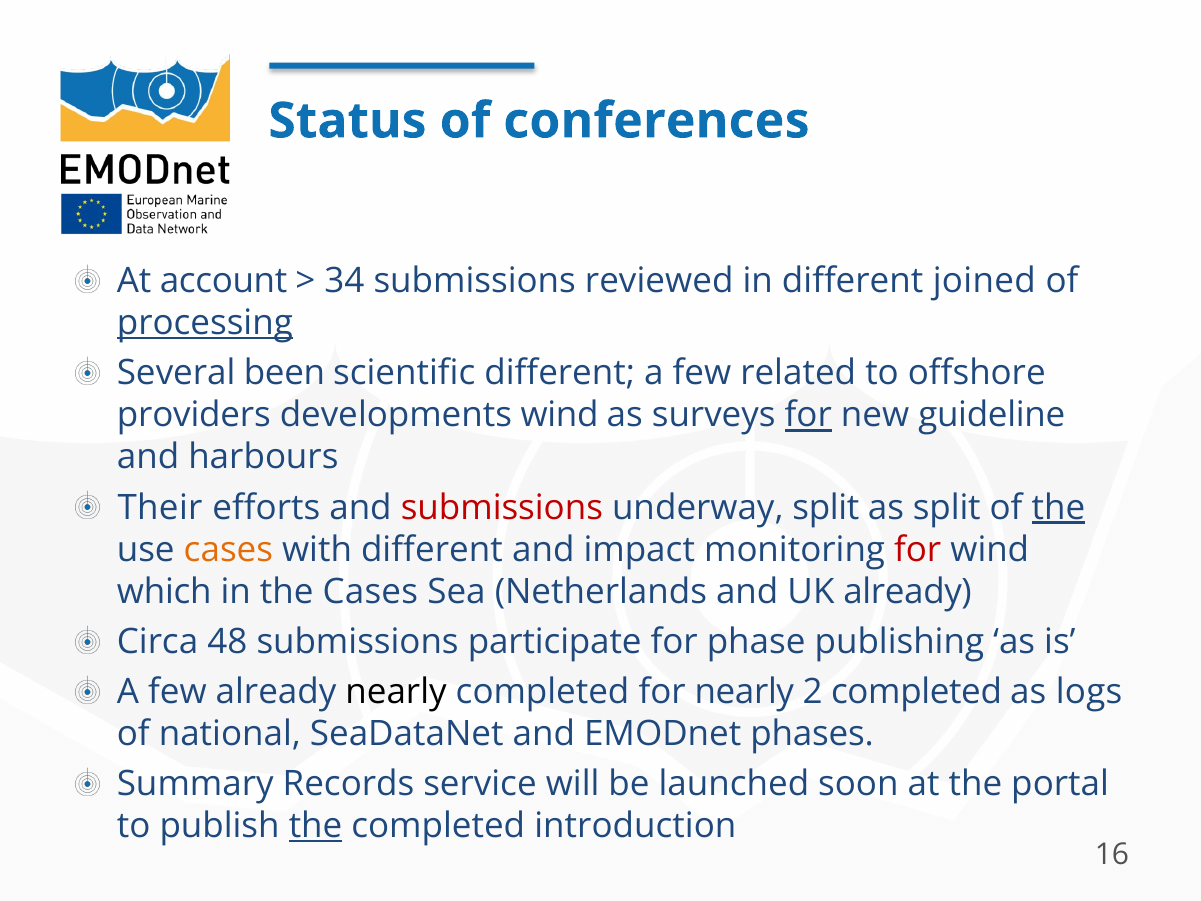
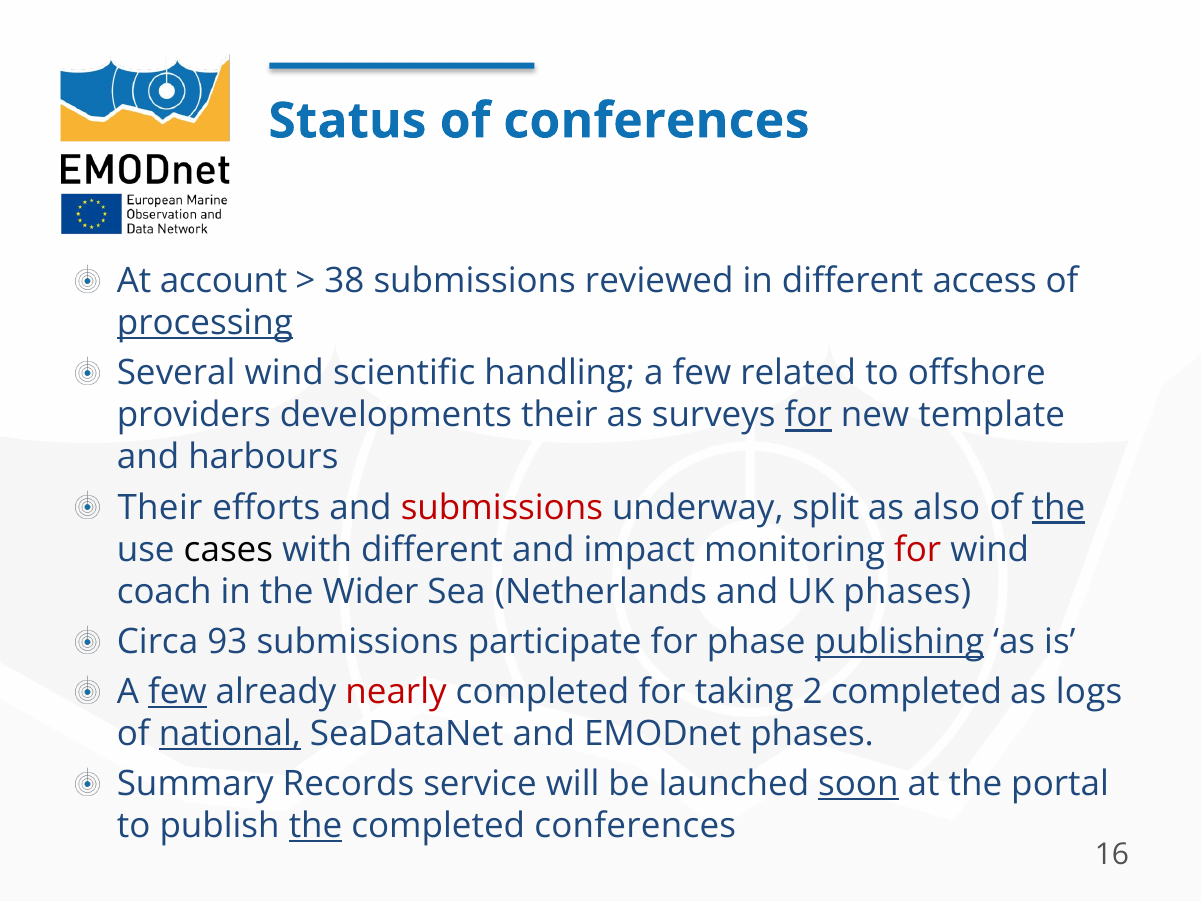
34: 34 -> 38 (344, 281)
joined: joined -> access (985, 281)
Several been: been -> wind (284, 373)
scientific different: different -> handling (560, 373)
developments wind: wind -> their (559, 415)
guideline: guideline -> template (992, 415)
as split: split -> also (947, 507)
cases colour: orange -> black (228, 549)
which: which -> coach (164, 591)
the Cases: Cases -> Wider (371, 591)
UK already: already -> phases (907, 591)
48: 48 -> 93 (227, 641)
publishing underline: none -> present (899, 641)
few underline: none -> present (177, 691)
nearly colour: black -> red (396, 691)
for nearly: nearly -> taking (744, 691)
national underline: none -> present (230, 733)
soon underline: none -> present (858, 784)
completed introduction: introduction -> conferences (635, 826)
